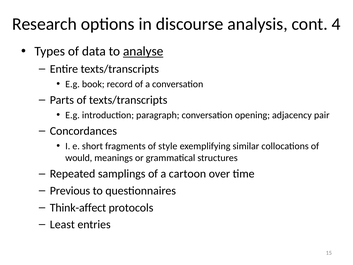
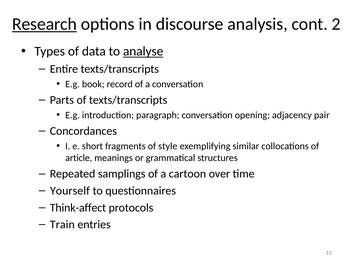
Research underline: none -> present (44, 24)
4: 4 -> 2 (336, 24)
would: would -> article (79, 158)
Previous: Previous -> Yourself (70, 191)
Least: Least -> Train (62, 224)
